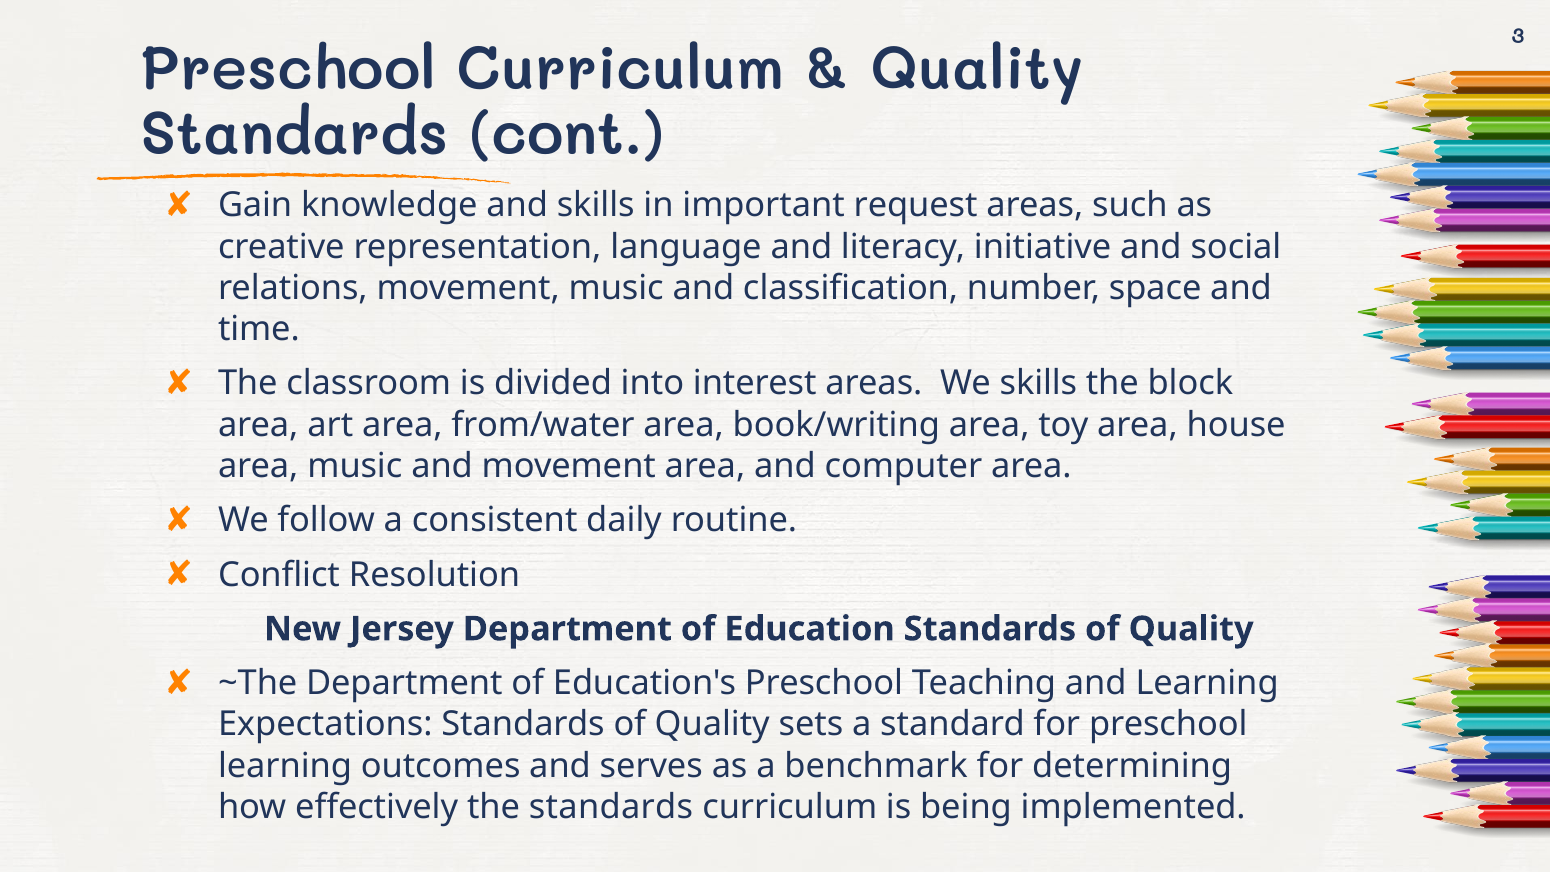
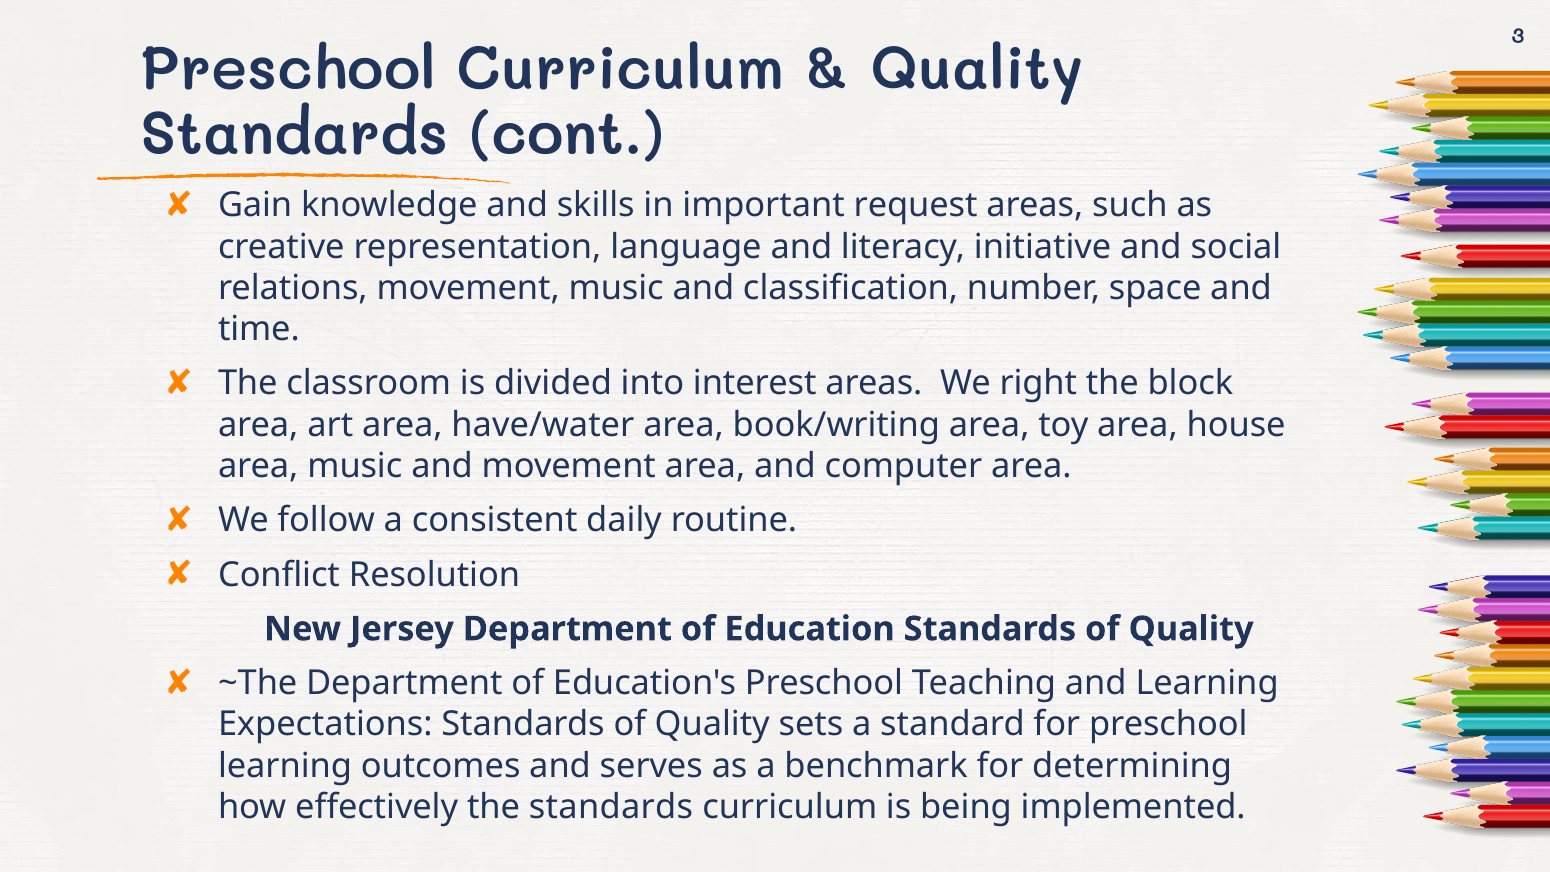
We skills: skills -> right (1038, 384)
from/water: from/water -> have/water (543, 425)
